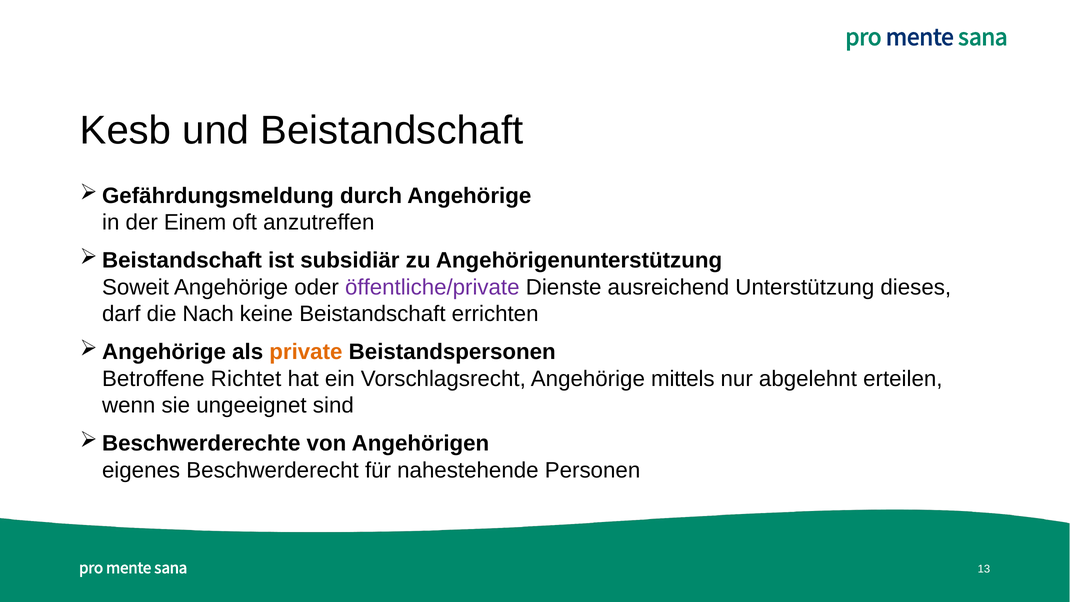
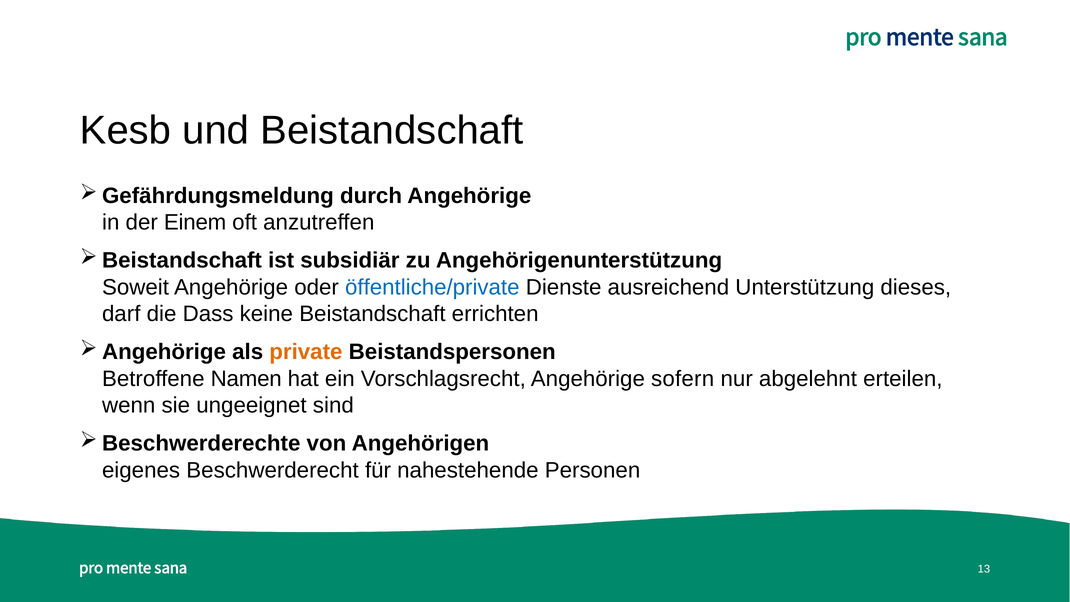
öffentliche/private colour: purple -> blue (432, 287)
Nach: Nach -> Dass (208, 314)
Richtet: Richtet -> Namen (246, 379)
mittels: mittels -> sofern (683, 379)
